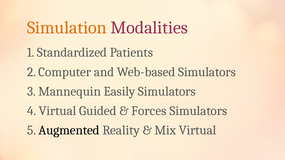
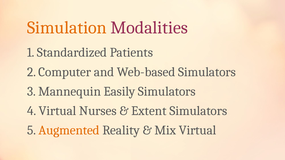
Guided: Guided -> Nurses (98, 111)
Forces: Forces -> Extent (149, 111)
Augmented colour: black -> orange (69, 130)
